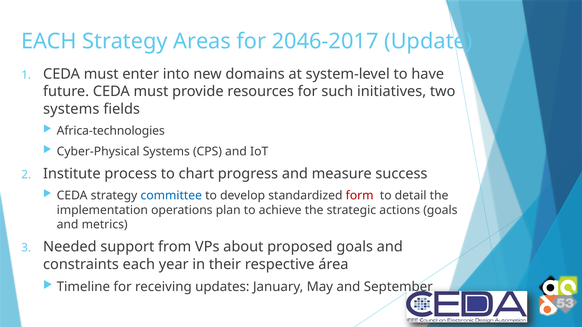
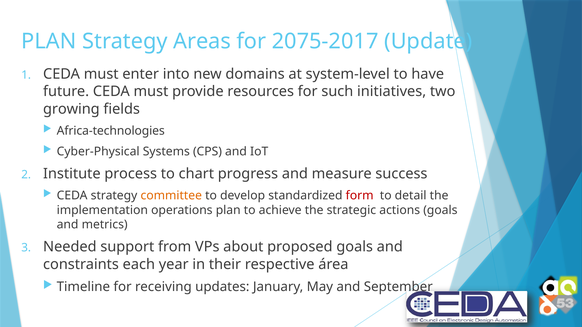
EACH: EACH -> PLAN (49, 41)
2046-2017: 2046-2017 -> 2075-2017 (325, 41)
systems: systems -> growing (71, 109)
committee colour: blue -> orange (171, 196)
